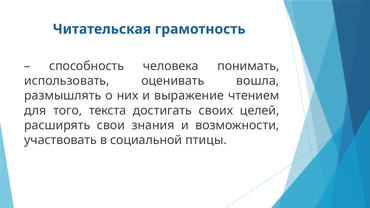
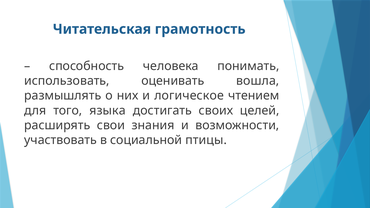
выражение: выражение -> логическое (189, 96)
текста: текста -> языка (107, 111)
